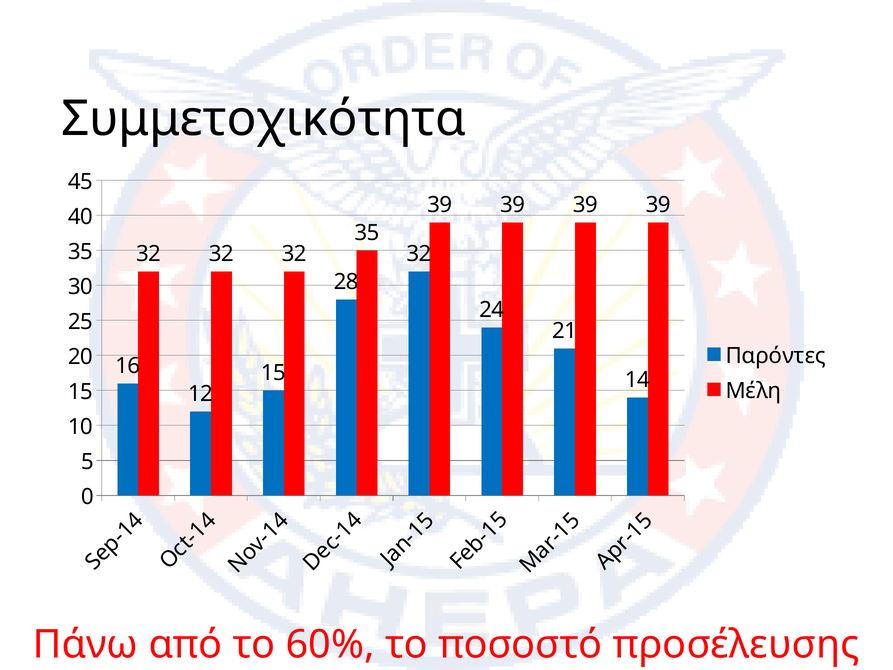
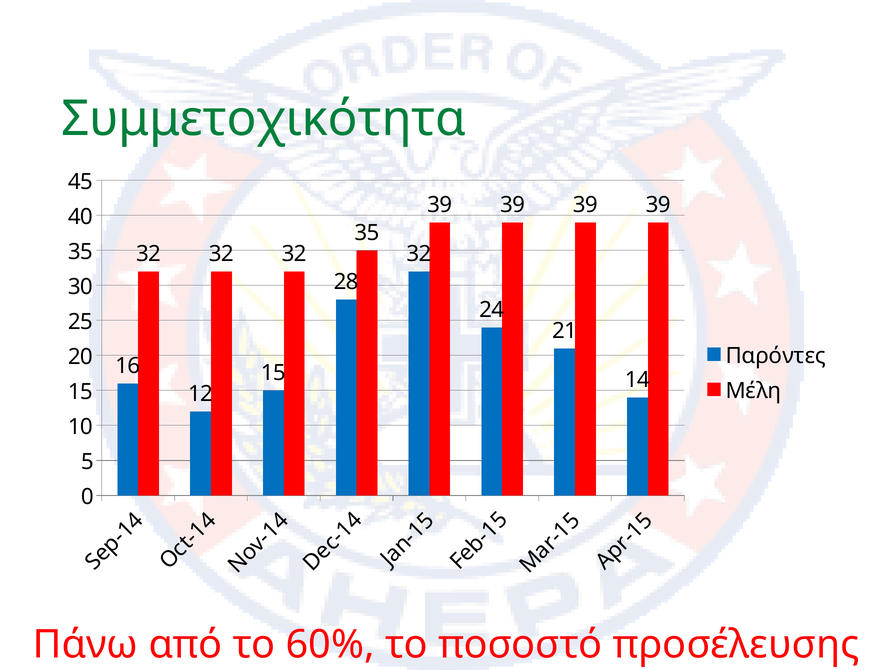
Συμμετοχικότητα colour: black -> green (264, 119)
